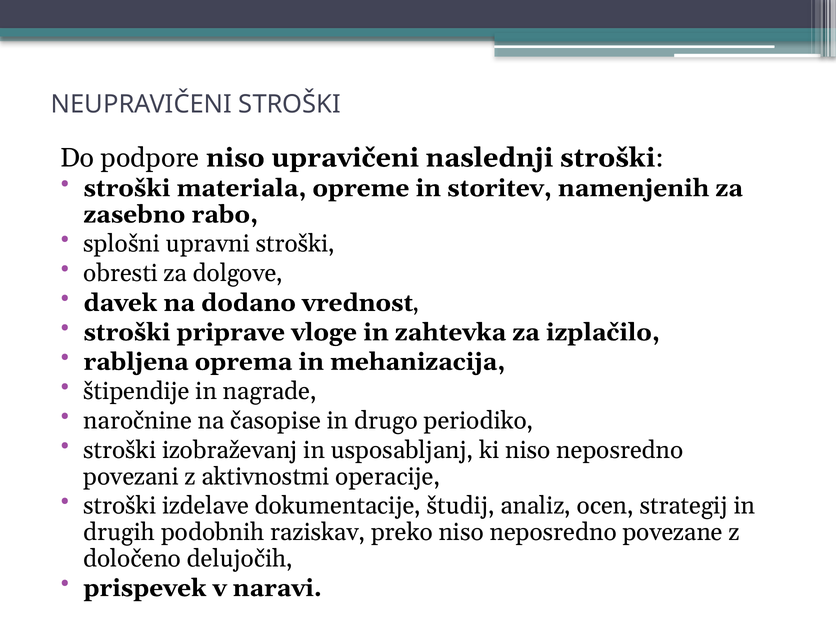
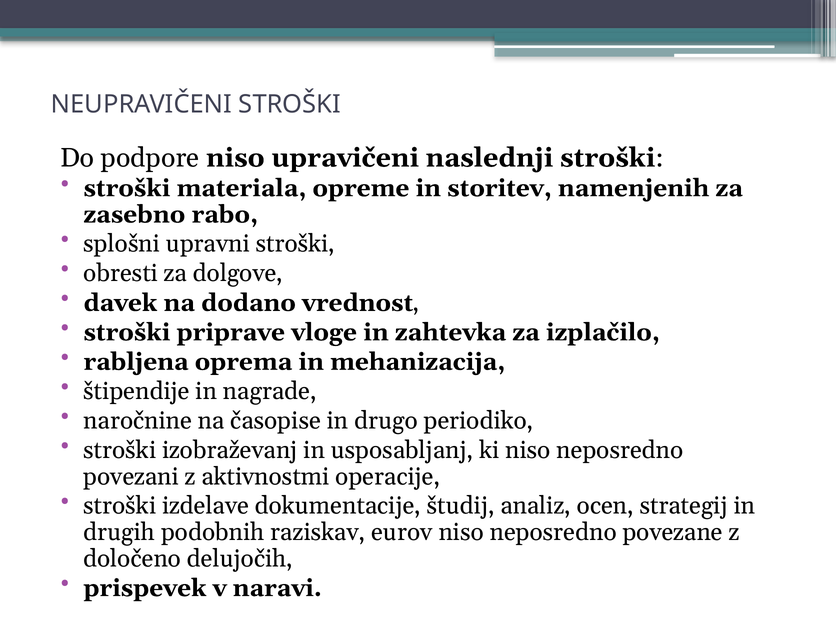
preko: preko -> eurov (402, 532)
